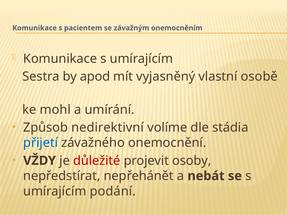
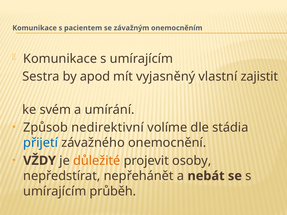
osobě: osobě -> zajistit (259, 77)
mohl: mohl -> svém (55, 110)
důležité colour: red -> orange (97, 161)
podání: podání -> průběh (113, 191)
